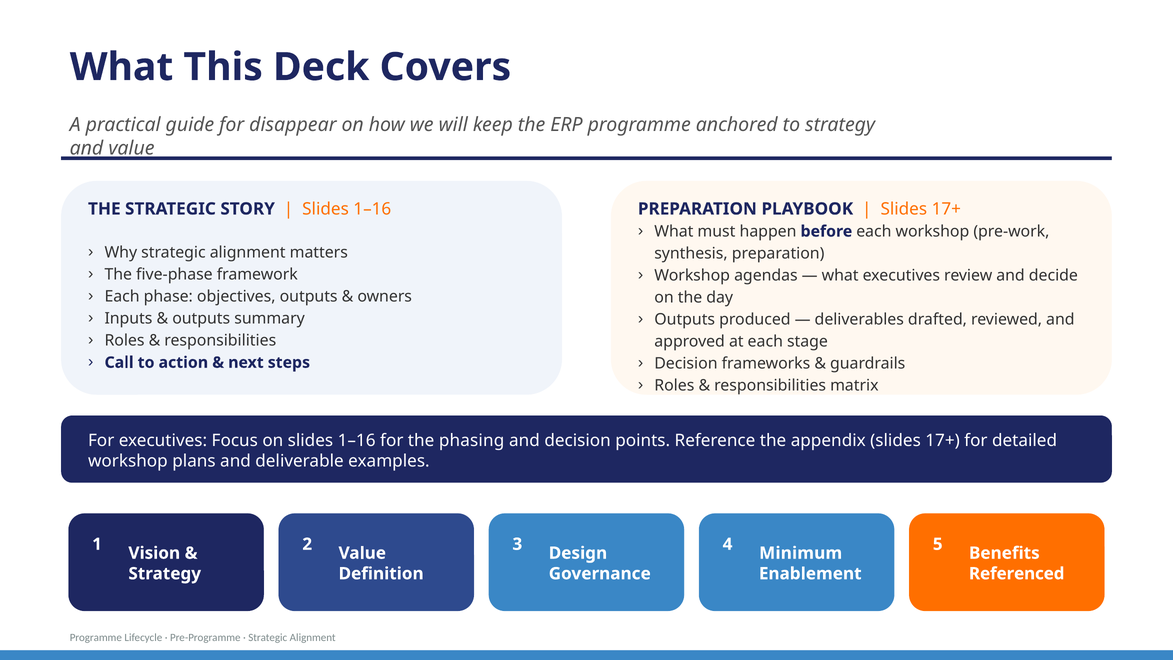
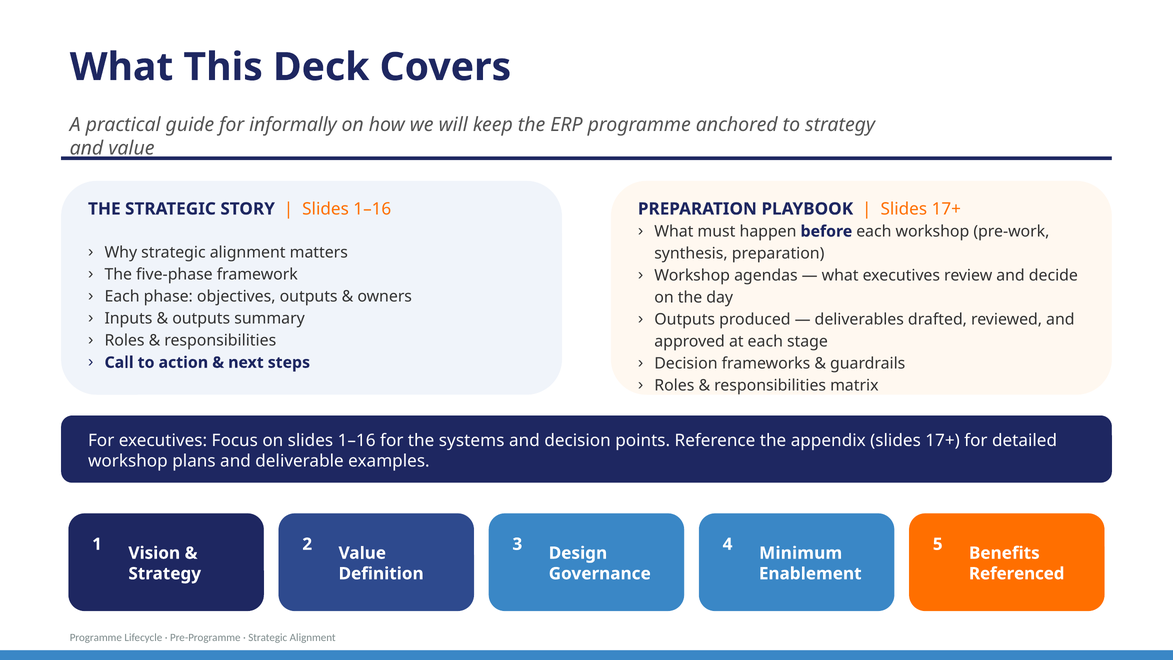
disappear: disappear -> informally (293, 125)
phasing: phasing -> systems (472, 441)
